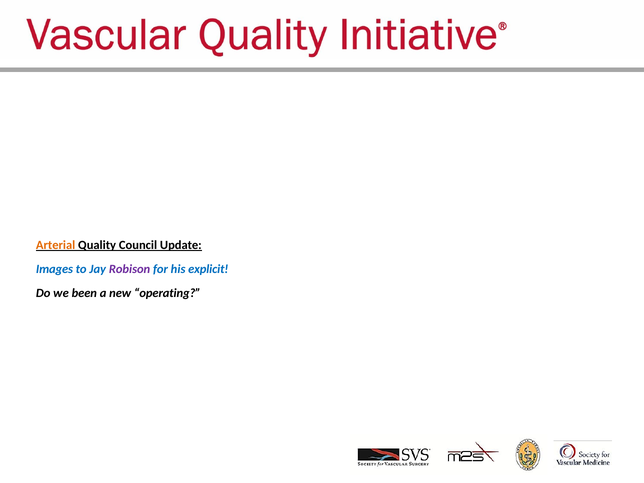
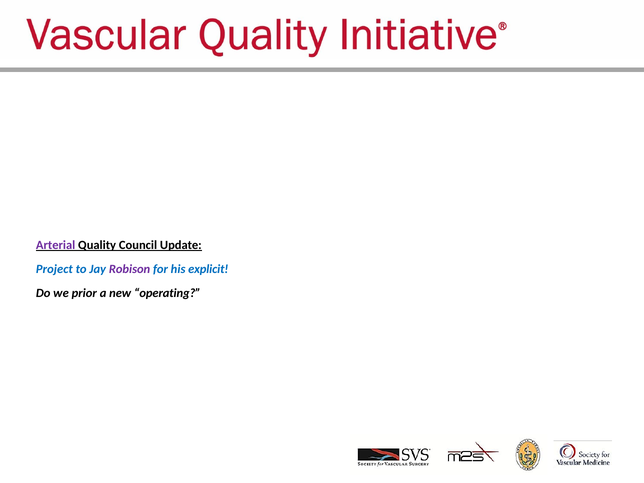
Arterial colour: orange -> purple (56, 245)
Images: Images -> Project (54, 269)
been: been -> prior (84, 293)
